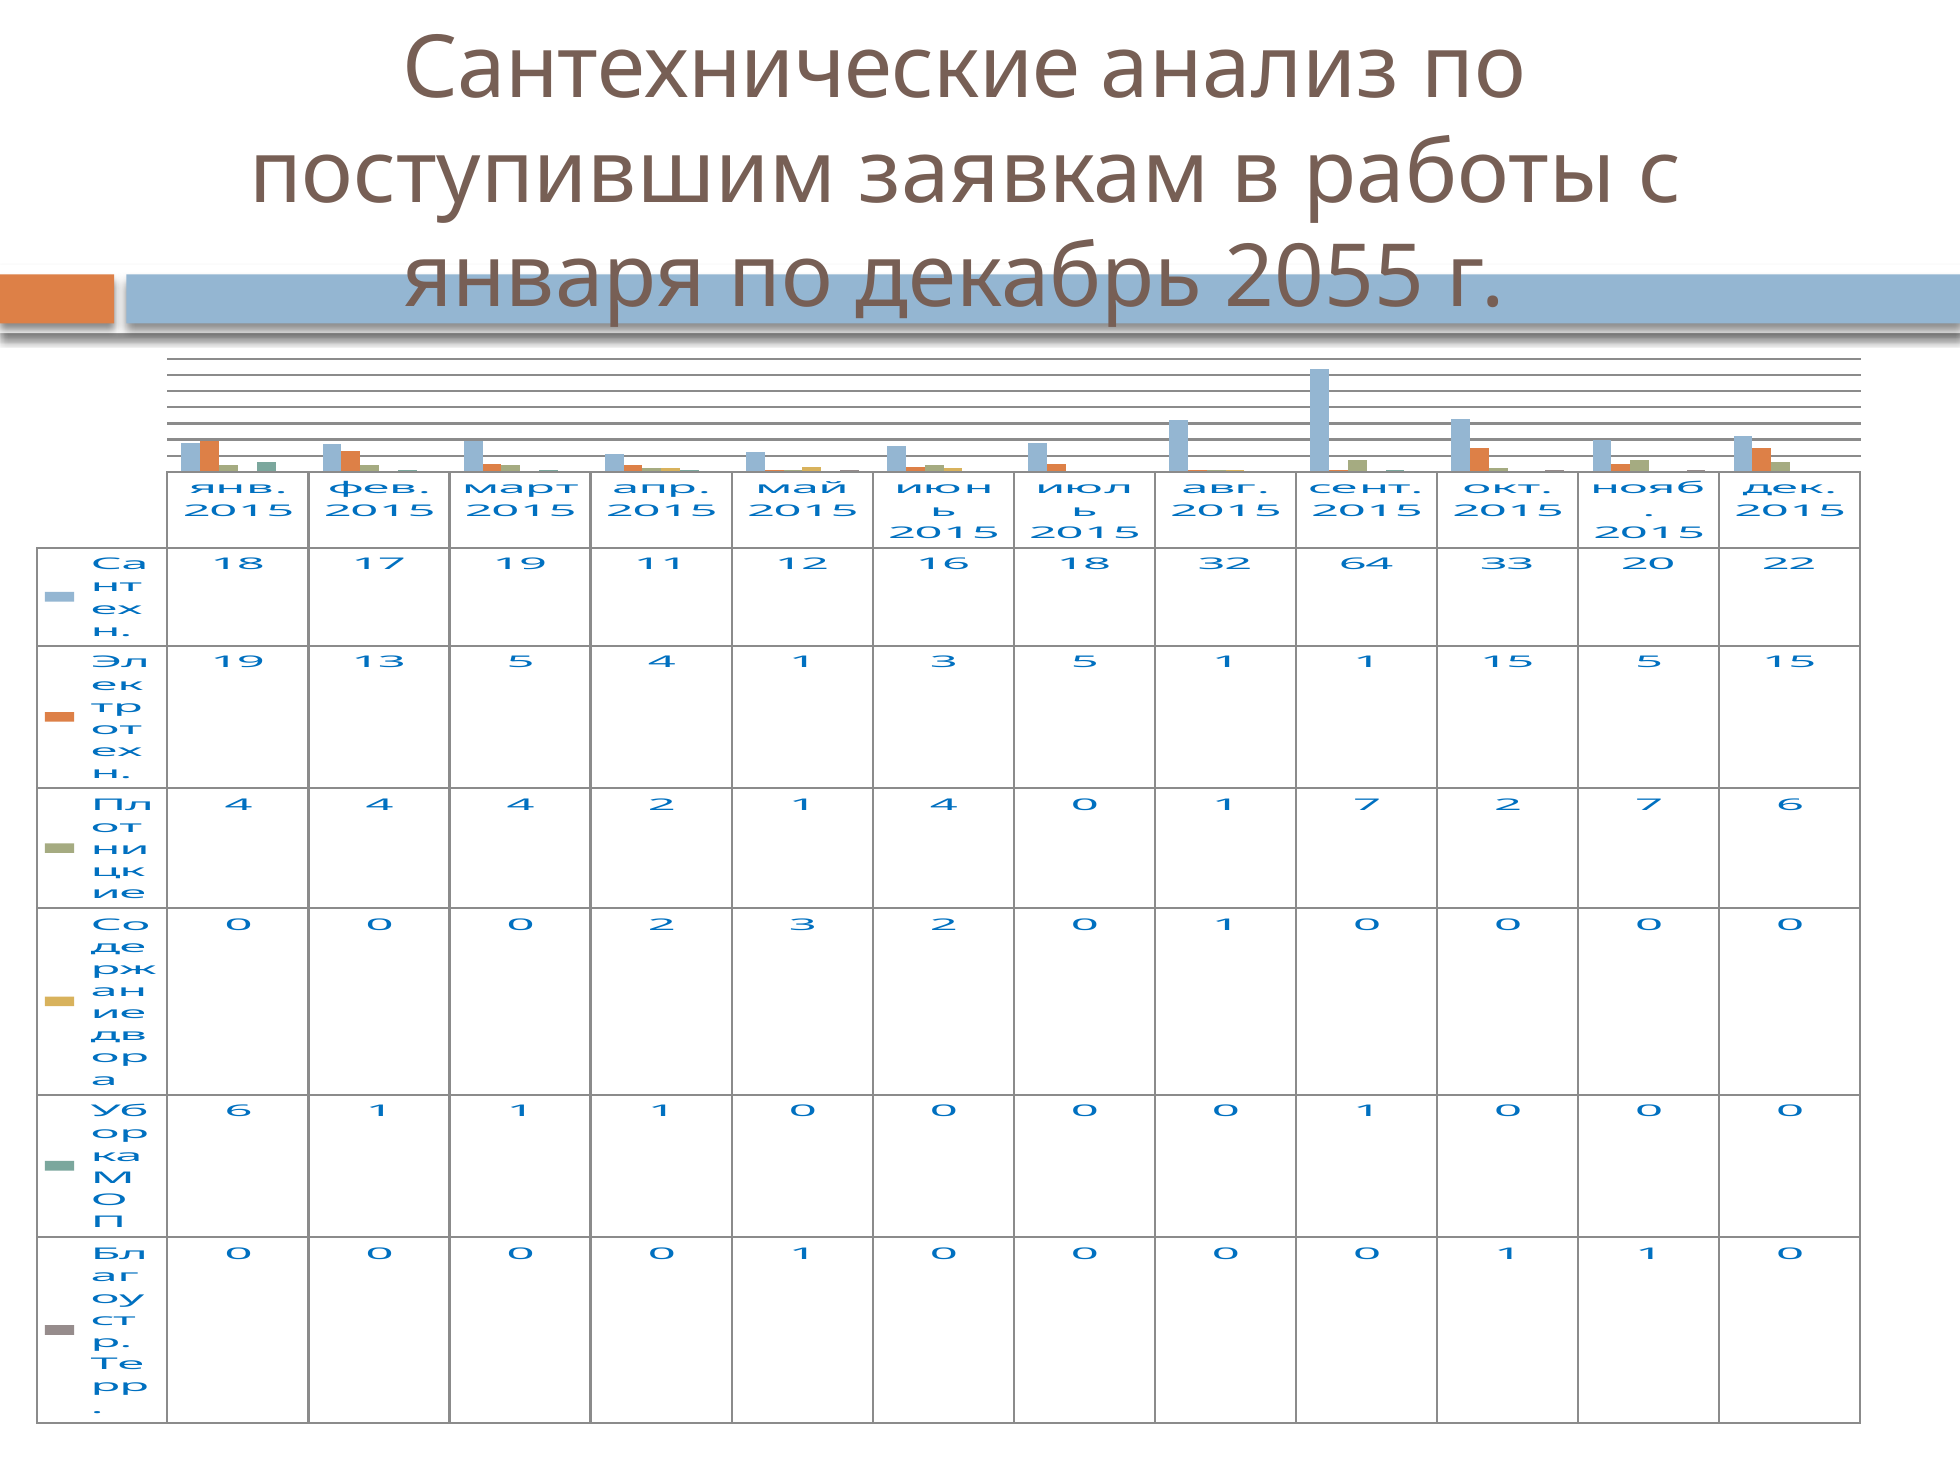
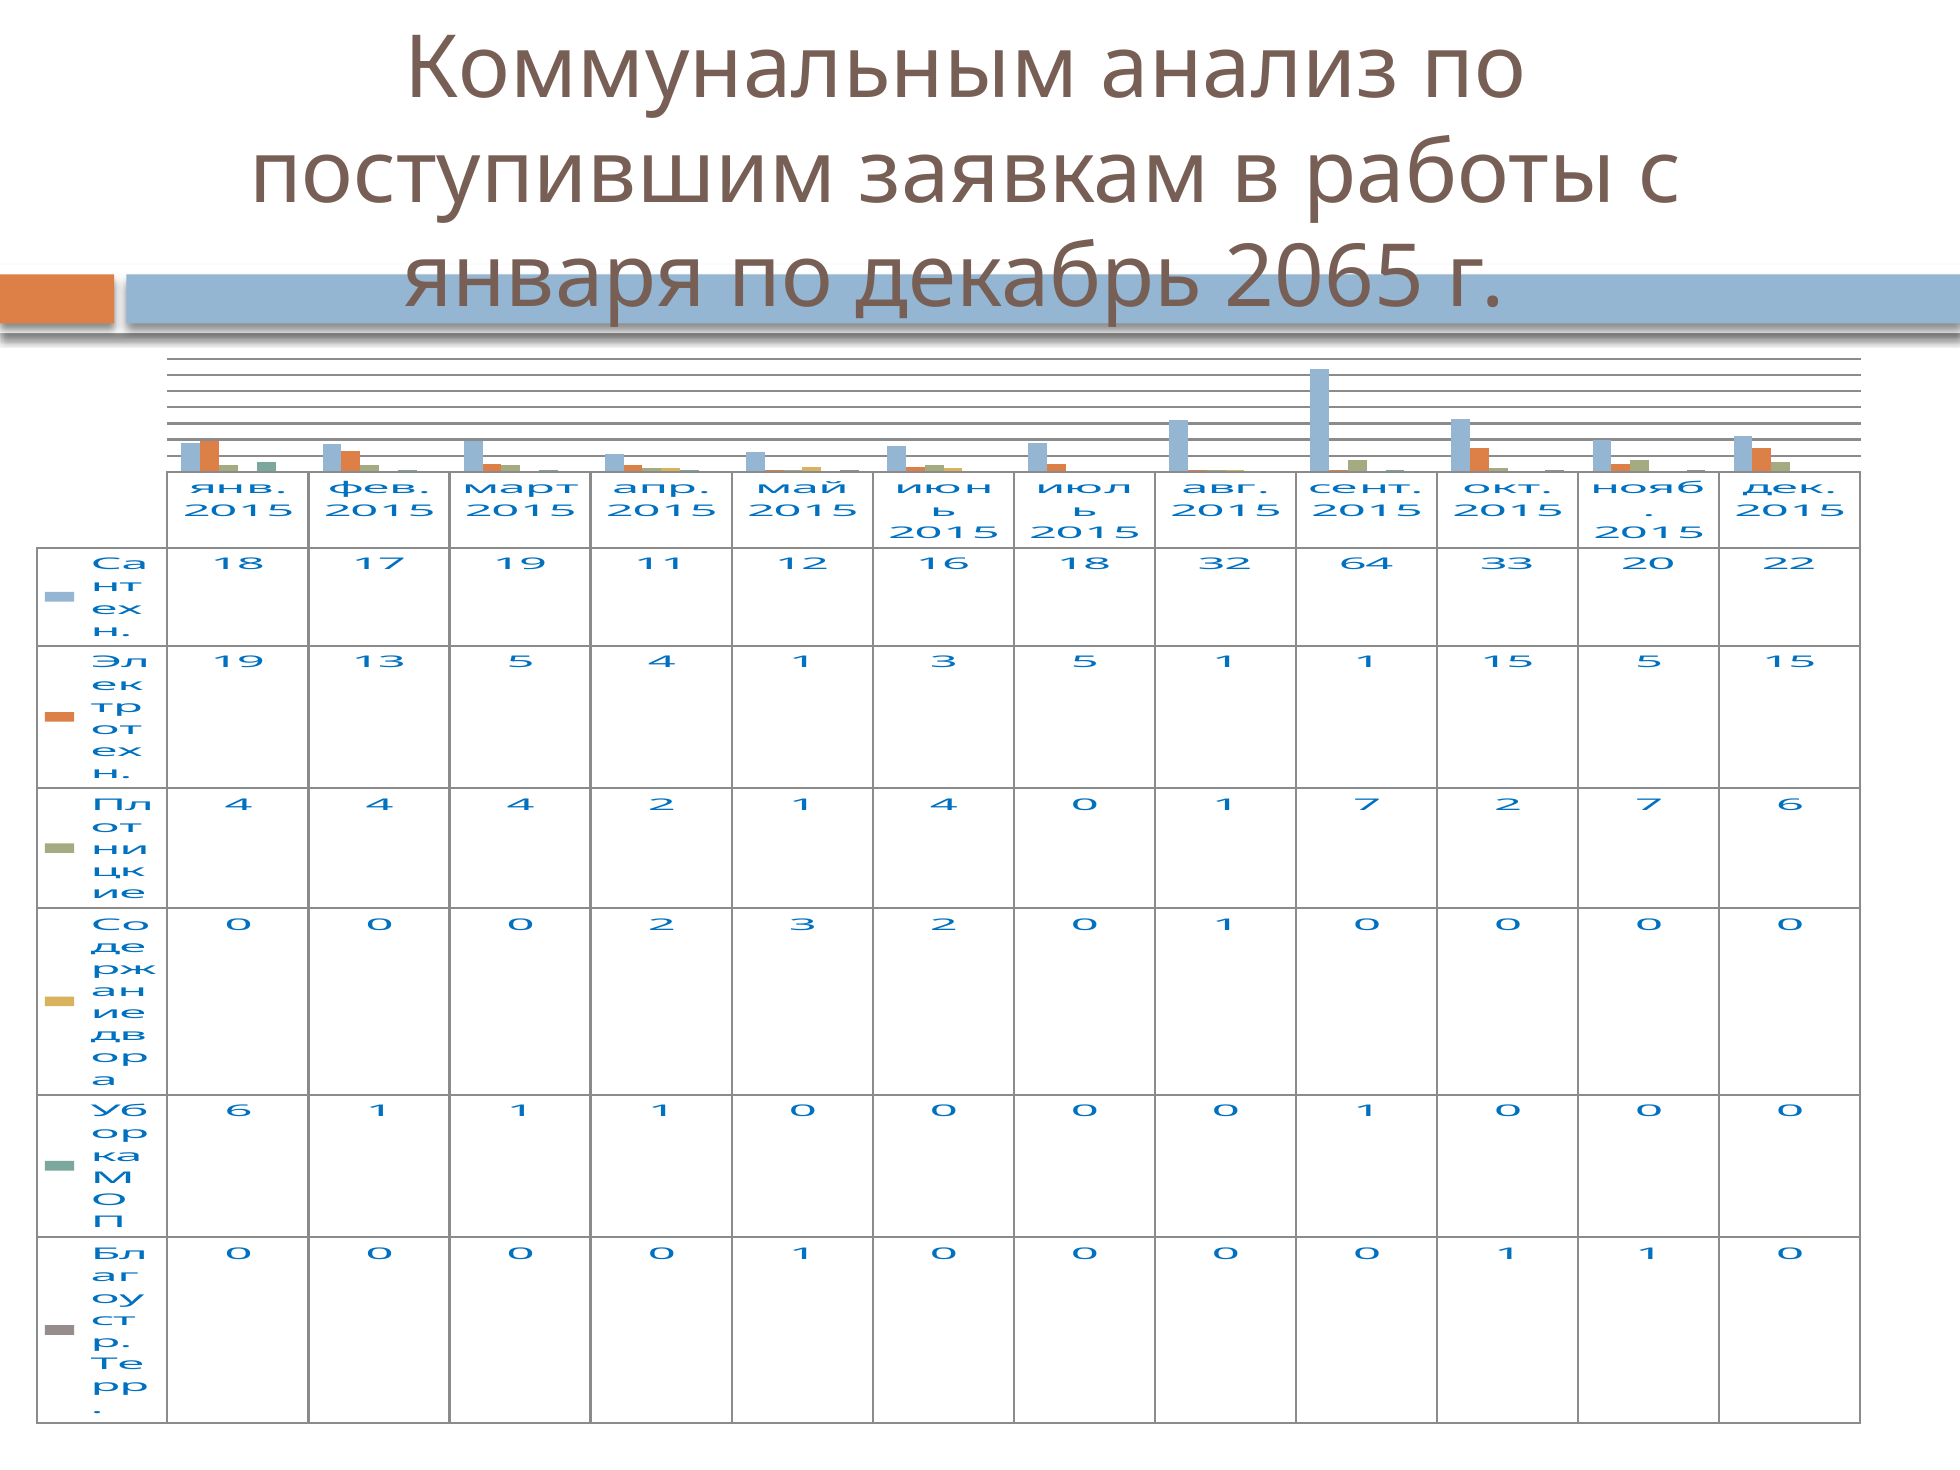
Сантехнические: Сантехнические -> Коммунальным (741, 69)
2055: 2055 -> 2065 (1325, 278)
